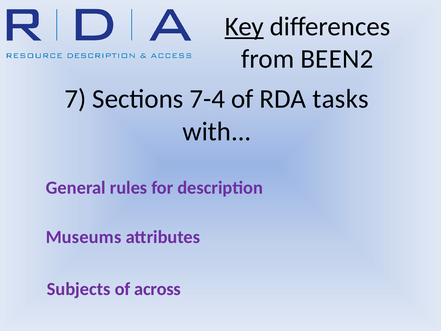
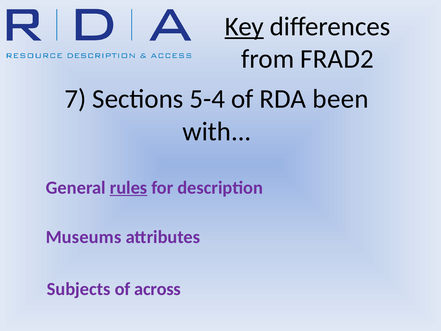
BEEN2: BEEN2 -> FRAD2 (337, 59)
7-4: 7-4 -> 5-4 (207, 99)
tasks: tasks -> been (341, 99)
rules underline: none -> present (129, 188)
